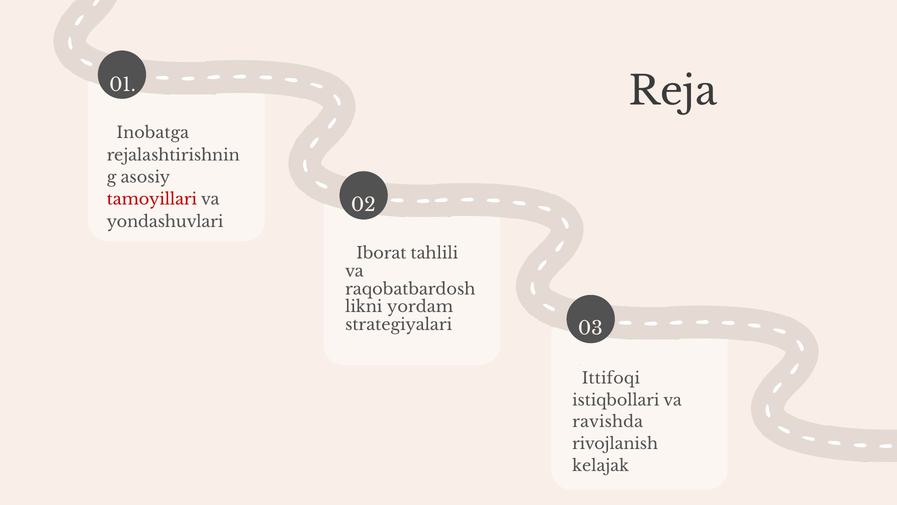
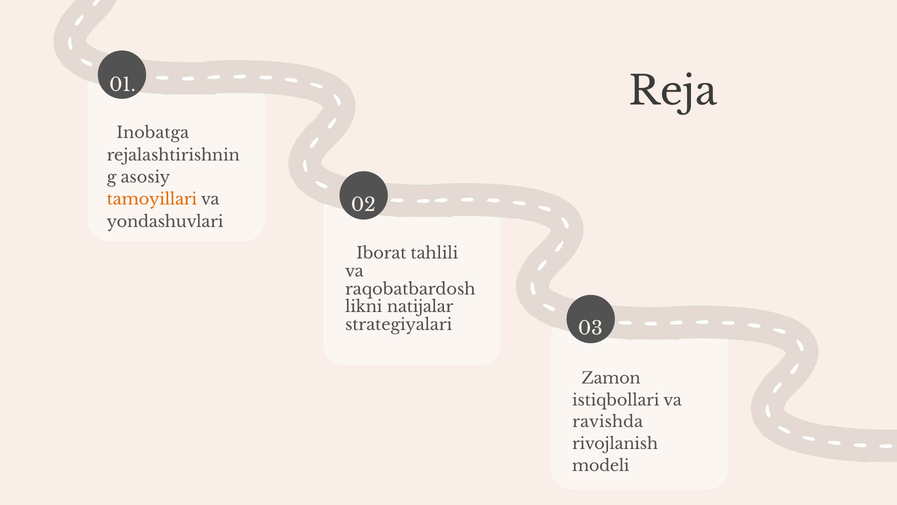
tamoyillari colour: red -> orange (152, 199)
yordam: yordam -> natijalar (420, 307)
Ittifoqi: Ittifoqi -> Zamon (611, 378)
kelajak: kelajak -> modeli (601, 466)
